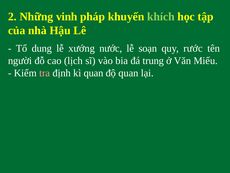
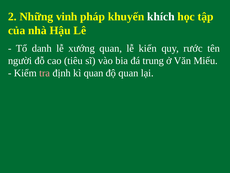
khích colour: light green -> white (161, 16)
dung: dung -> danh (42, 48)
xướng nước: nước -> quan (111, 48)
soạn: soạn -> kiến (148, 48)
lịch: lịch -> tiêu (73, 61)
